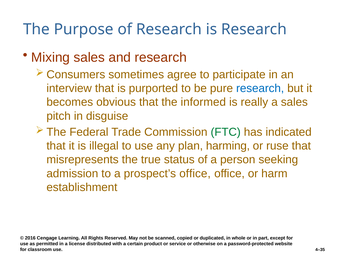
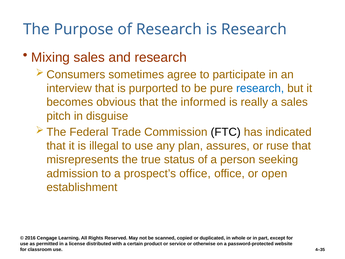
FTC colour: green -> black (226, 132)
harming: harming -> assures (228, 146)
harm: harm -> open (274, 173)
